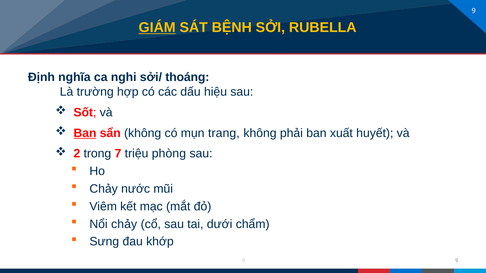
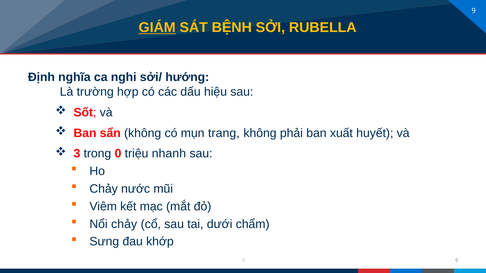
thoáng: thoáng -> hướng (187, 77)
Ban underline: present -> none (85, 133)
2: 2 -> 3 (77, 154)
7: 7 -> 0 (118, 154)
phòng: phòng -> nhanh (169, 154)
